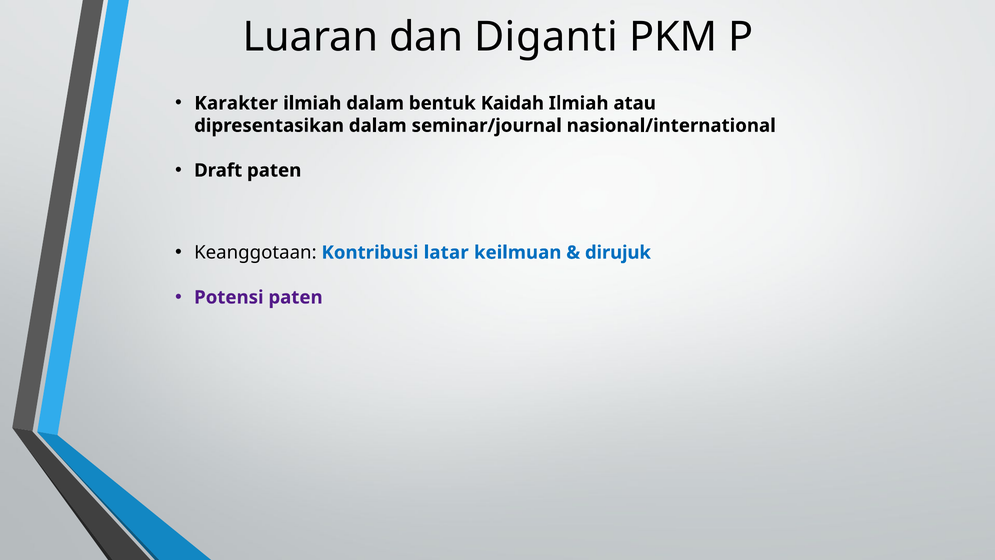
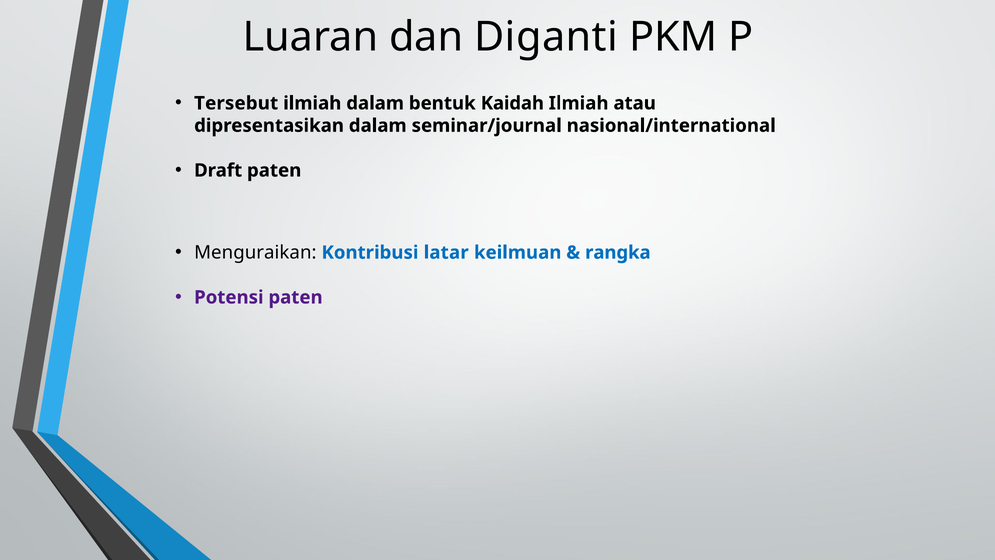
Karakter: Karakter -> Tersebut (236, 103)
Keanggotaan: Keanggotaan -> Menguraikan (255, 252)
dirujuk: dirujuk -> rangka (618, 252)
